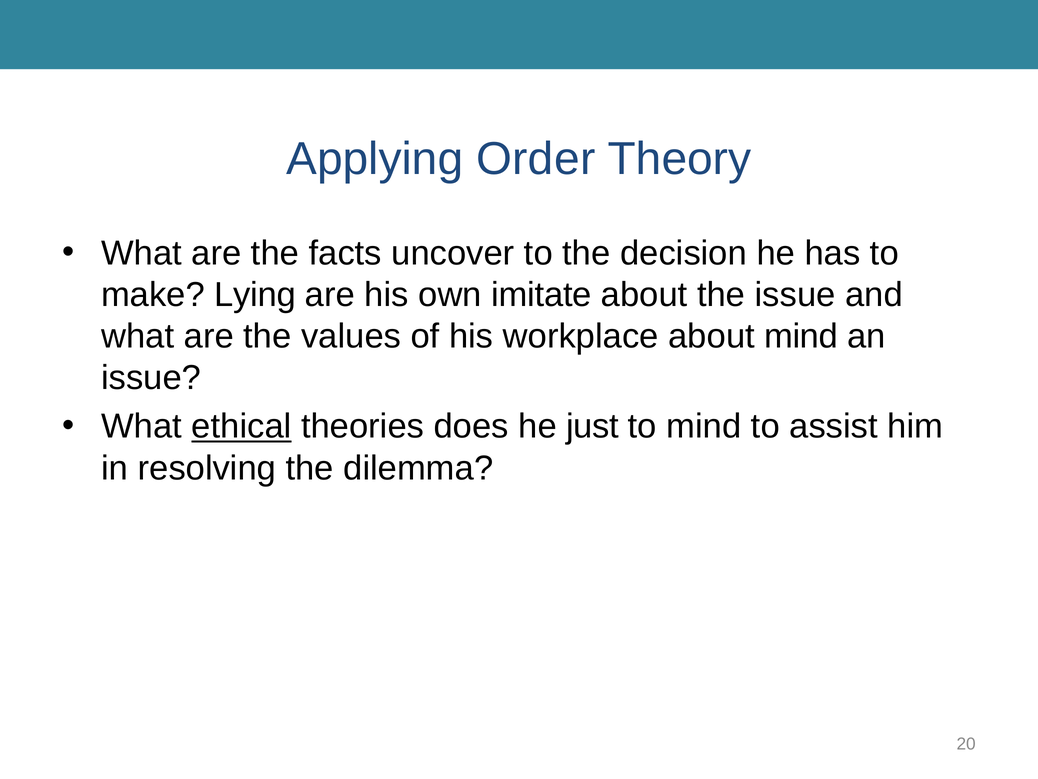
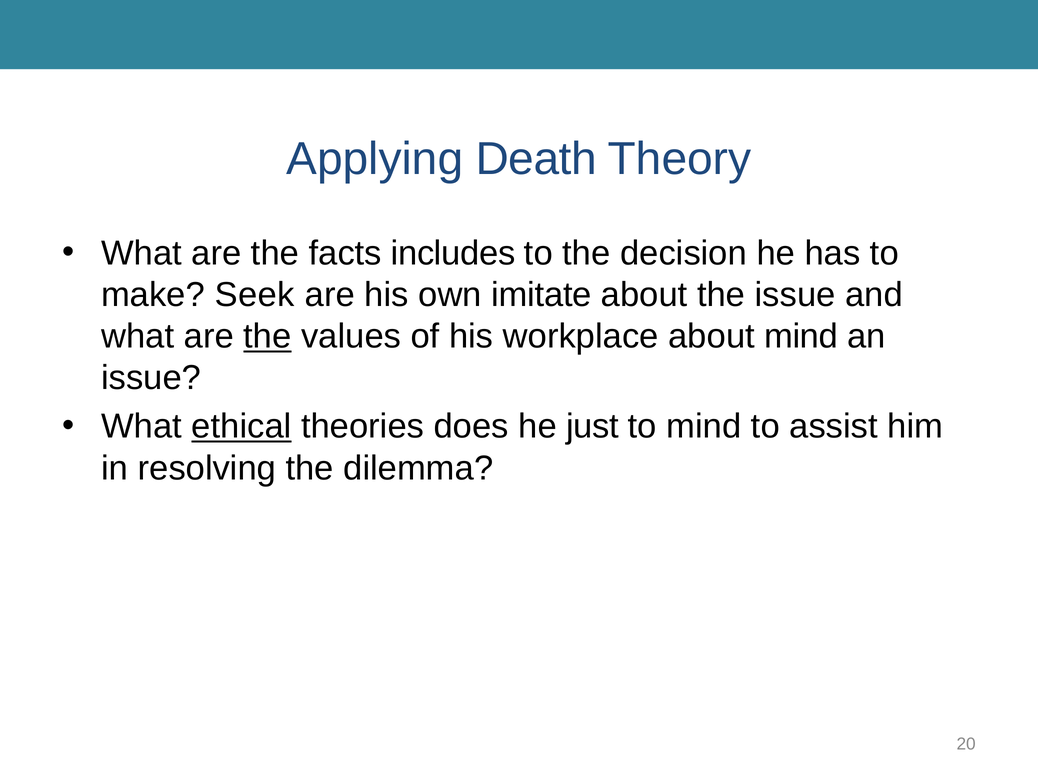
Order: Order -> Death (536, 159)
uncover: uncover -> includes (453, 253)
Lying: Lying -> Seek (255, 295)
the underline: none -> present (267, 336)
